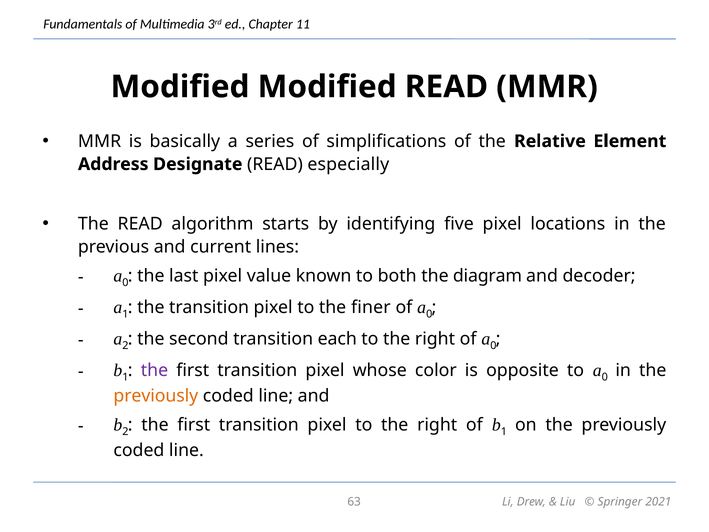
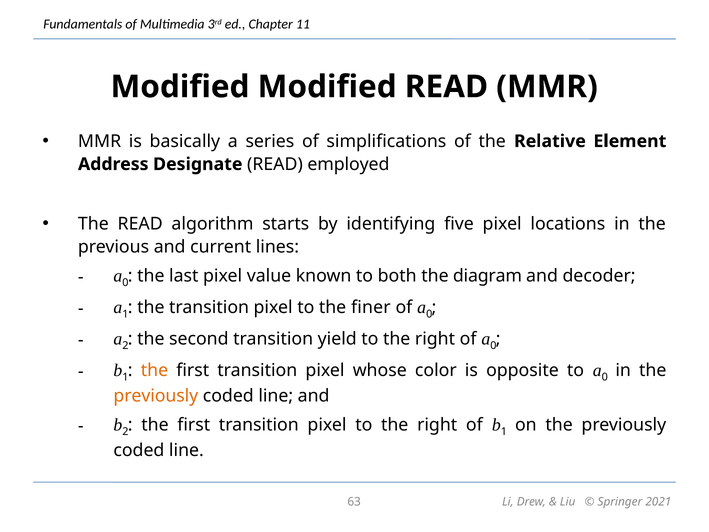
especially: especially -> employed (348, 164)
each: each -> yield (337, 339)
the colour: purple -> orange (154, 370)
